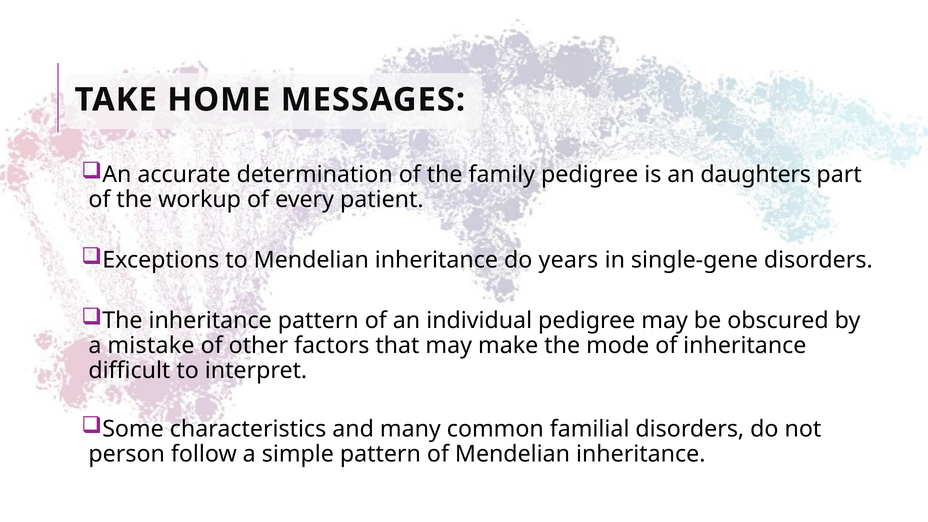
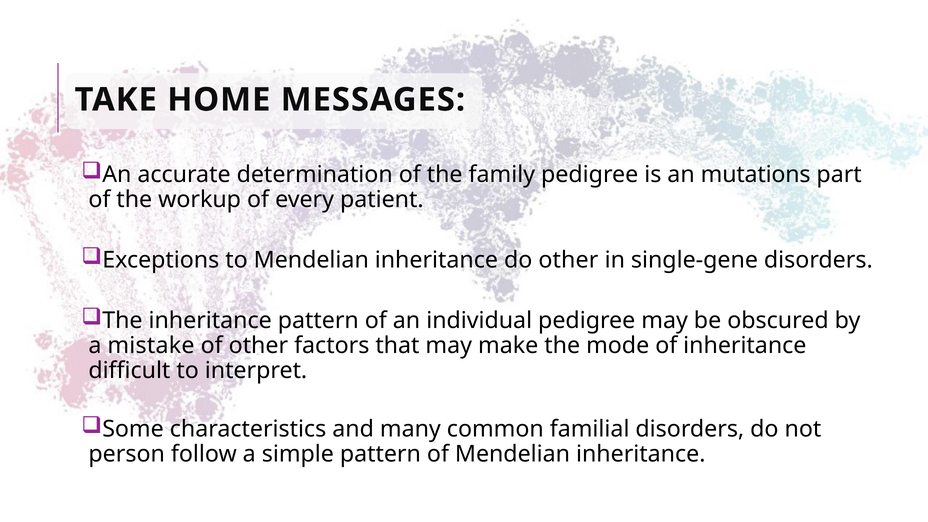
daughters: daughters -> mutations (756, 175)
do years: years -> other (568, 260)
